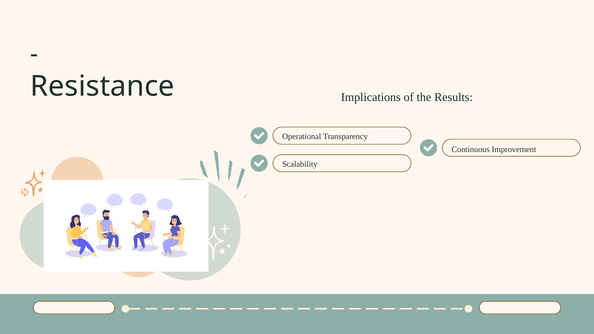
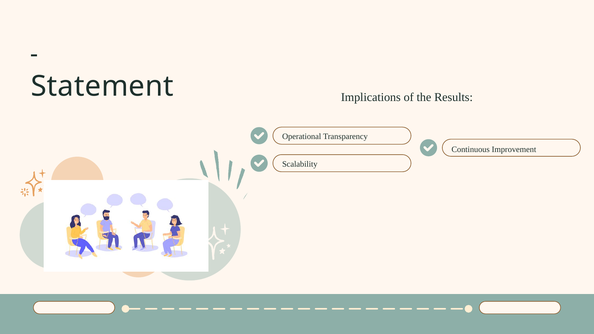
Resistance: Resistance -> Statement (102, 86)
